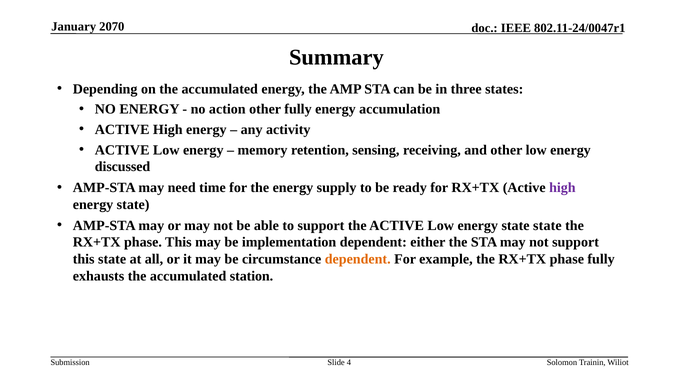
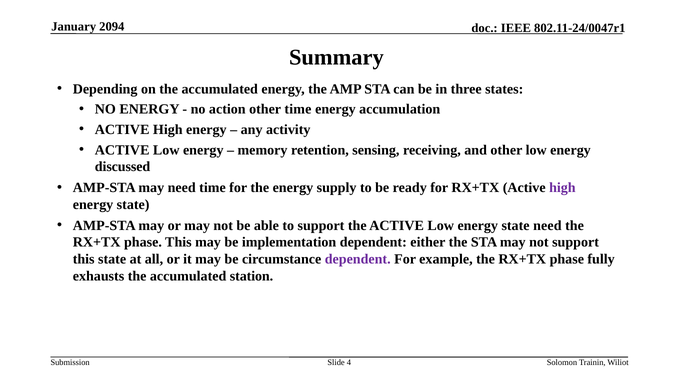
2070: 2070 -> 2094 (112, 27)
other fully: fully -> time (298, 109)
state state: state -> need (547, 226)
dependent colour: orange -> purple (358, 260)
